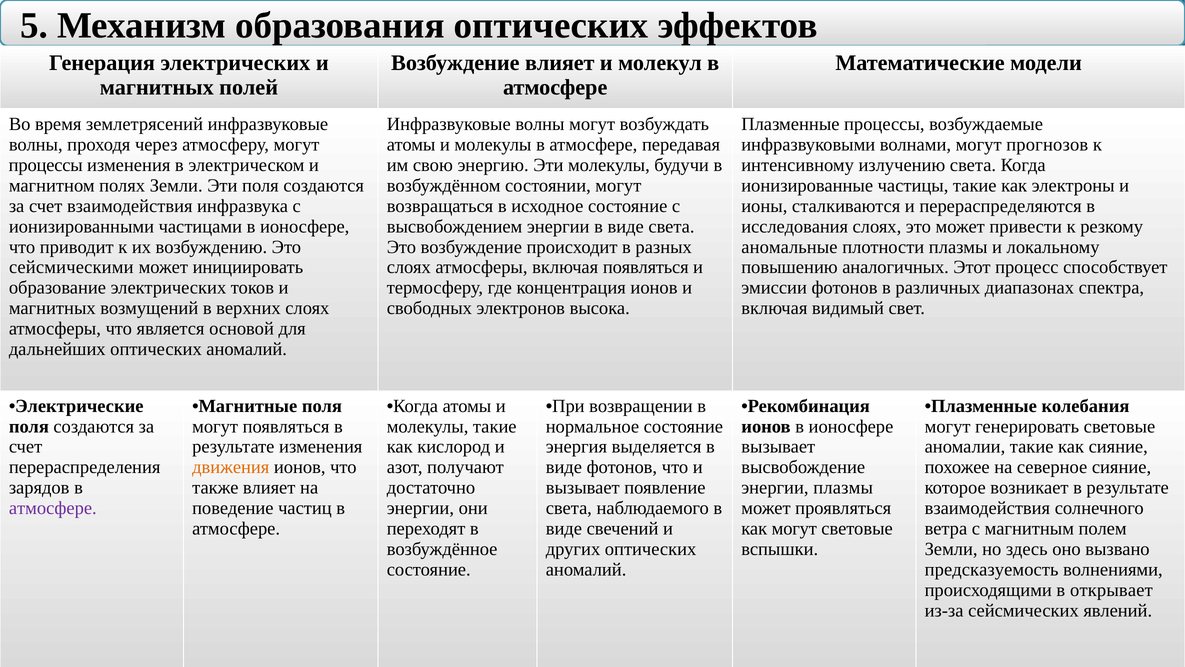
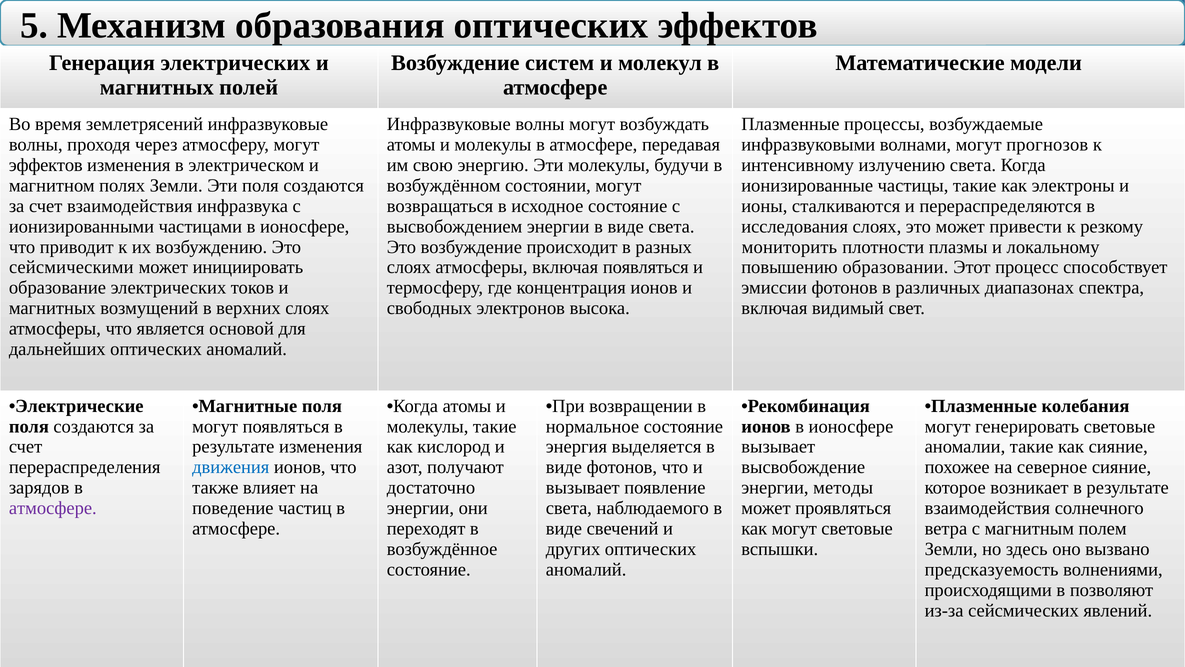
Возбуждение влияет: влияет -> систем (560, 63)
процессы: процессы -> эффектов (46, 165)
аномальные: аномальные -> мониторить (789, 247)
аналогичных: аналогичных -> образовании (895, 267)
движения colour: orange -> blue (231, 467)
энергии плазмы: плазмы -> методы (843, 487)
открывает: открывает -> позволяют (1112, 590)
